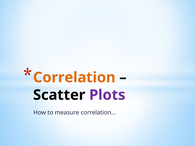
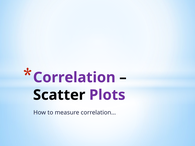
Correlation colour: orange -> purple (74, 78)
